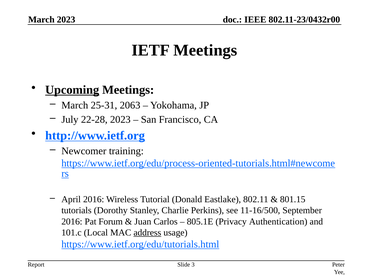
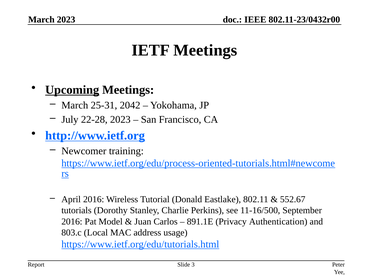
2063: 2063 -> 2042 (130, 105)
801.15: 801.15 -> 552.67 (293, 200)
Forum: Forum -> Model (111, 222)
805.1E: 805.1E -> 891.1E (200, 222)
101.c: 101.c -> 803.c (71, 233)
address underline: present -> none (147, 233)
